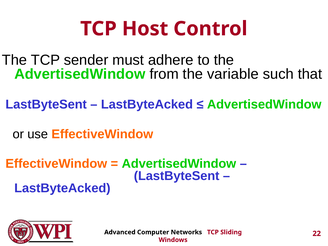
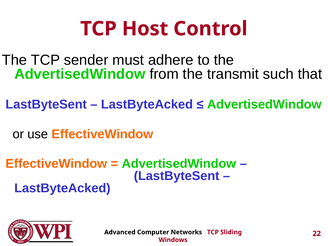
variable: variable -> transmit (233, 74)
